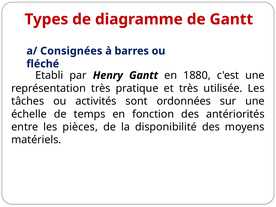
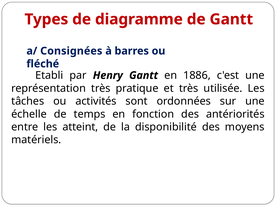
1880: 1880 -> 1886 (197, 75)
pièces: pièces -> atteint (80, 127)
